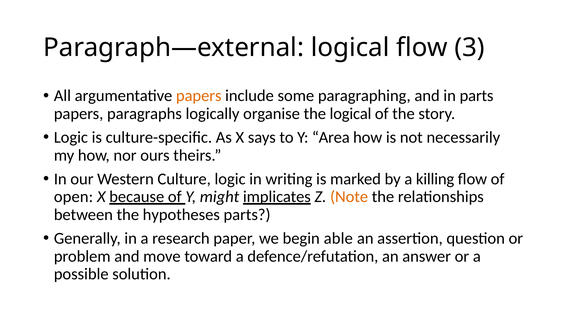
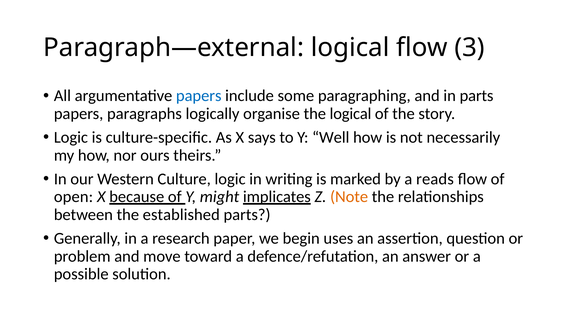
papers colour: orange -> blue (199, 96)
Area: Area -> Well (331, 137)
killing: killing -> reads (435, 179)
hypotheses: hypotheses -> established (181, 215)
able: able -> uses (338, 238)
